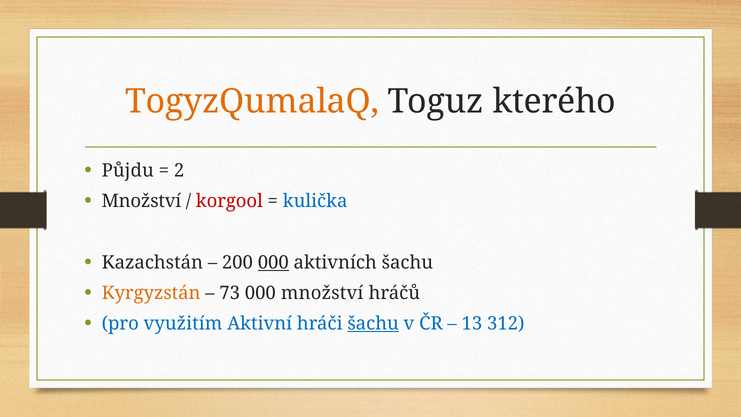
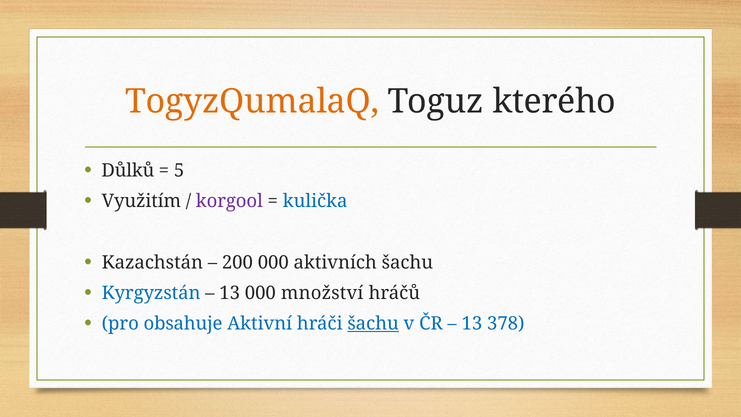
Půjdu: Půjdu -> Důlků (128, 171)
2: 2 -> 5 (179, 171)
Množství: Množství -> Využitím (141, 201)
korgool colour: red -> purple (229, 201)
000 underline: present -> none (273, 262)
Kyrgyzstán colour: orange -> blue (151, 293)
73: 73 -> 13 (230, 293)
využitím: využitím -> obsahuje (183, 323)
312: 312 -> 378 (506, 323)
